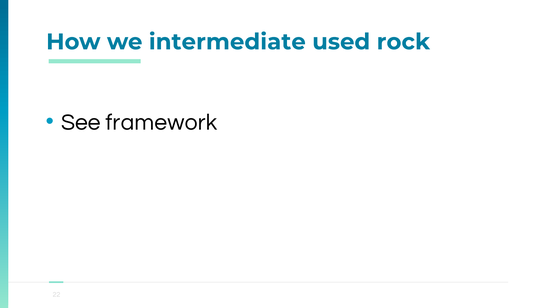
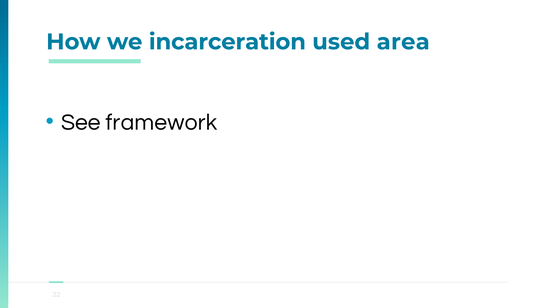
intermediate: intermediate -> incarceration (227, 42)
rock: rock -> area (403, 42)
